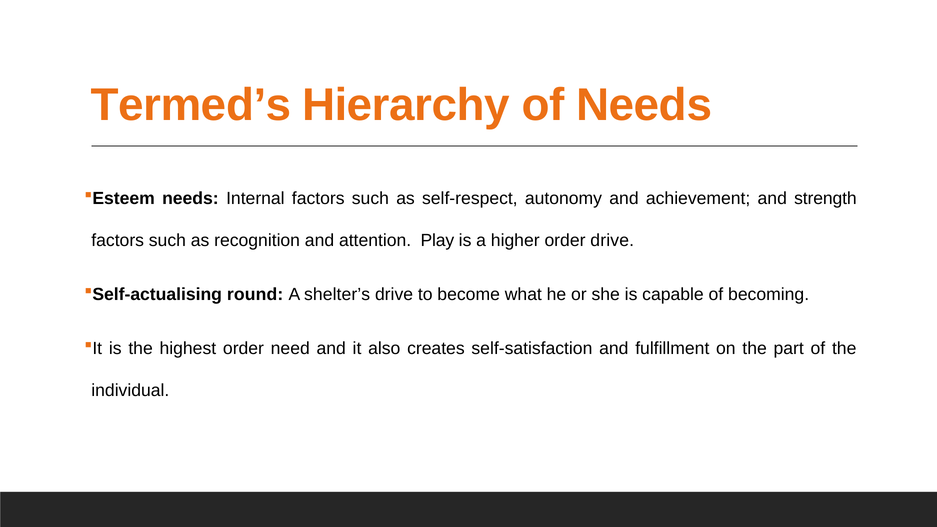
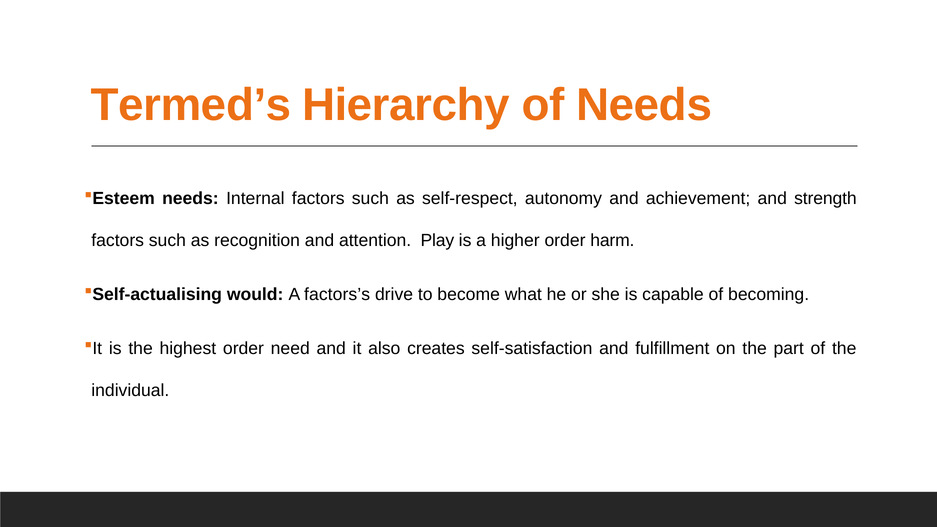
order drive: drive -> harm (612, 241)
round: round -> would (255, 294)
shelter’s: shelter’s -> factors’s (337, 294)
